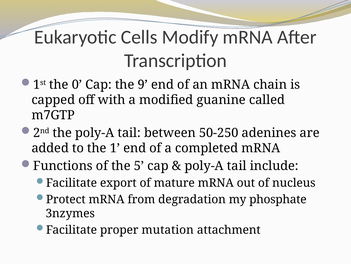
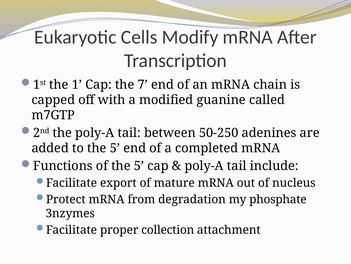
0: 0 -> 1 (77, 85)
9: 9 -> 7 (143, 85)
to the 1: 1 -> 5 (115, 148)
mutation: mutation -> collection (168, 229)
